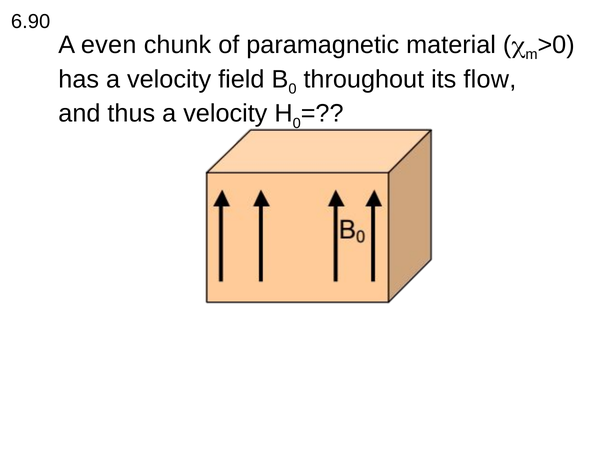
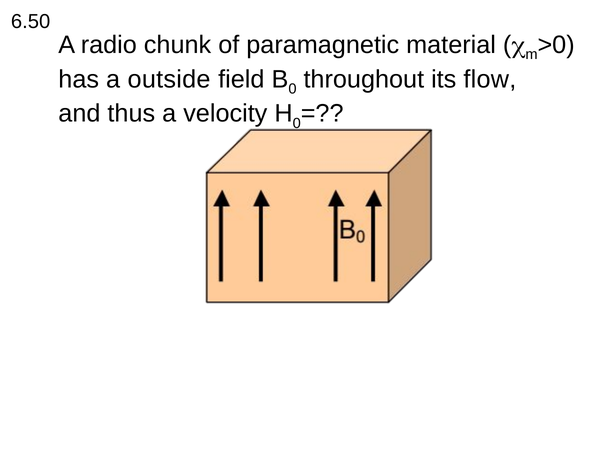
6.90: 6.90 -> 6.50 (31, 22)
even: even -> radio (109, 45)
has a velocity: velocity -> outside (169, 79)
